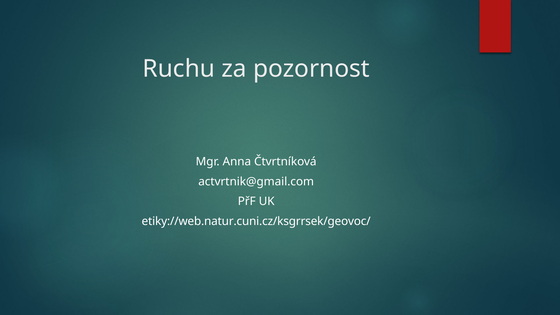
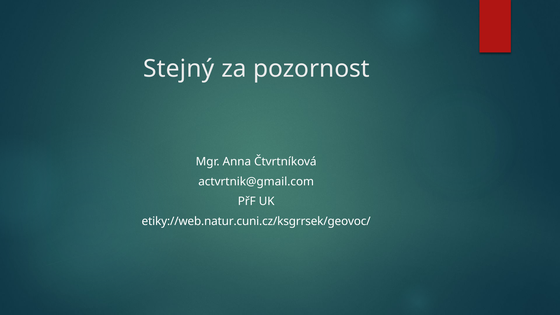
Ruchu: Ruchu -> Stejný (179, 69)
